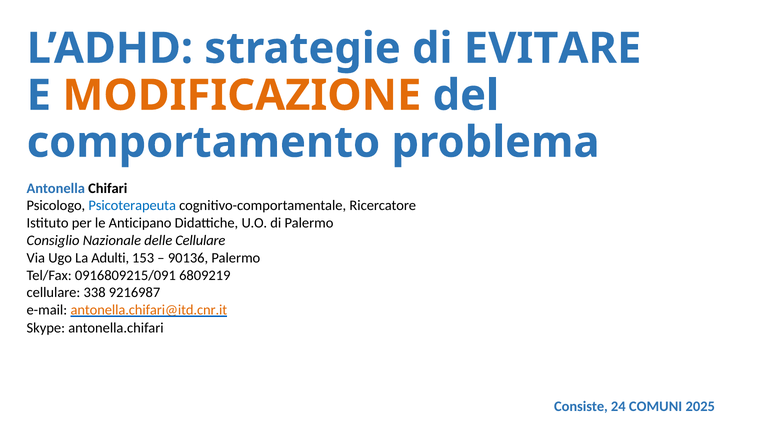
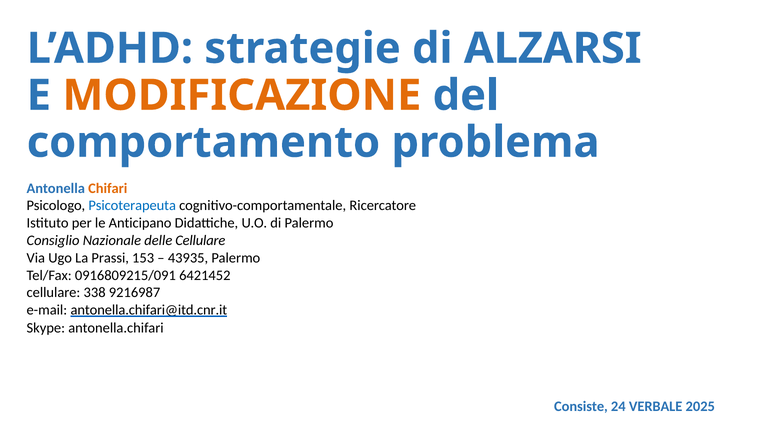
EVITARE: EVITARE -> ALZARSI (553, 48)
Chifari colour: black -> orange (108, 188)
Adulti: Adulti -> Prassi (110, 258)
90136: 90136 -> 43935 (188, 258)
6809219: 6809219 -> 6421452 (205, 275)
antonella.chifari@itd.cnr.it colour: orange -> black (149, 310)
COMUNI: COMUNI -> VERBALE (656, 406)
